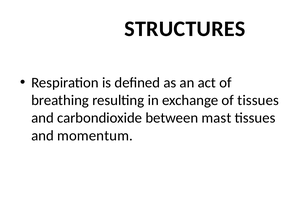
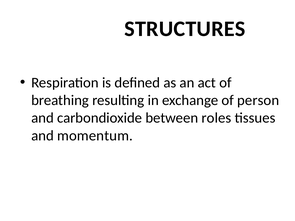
of tissues: tissues -> person (258, 100)
mast: mast -> roles (216, 118)
